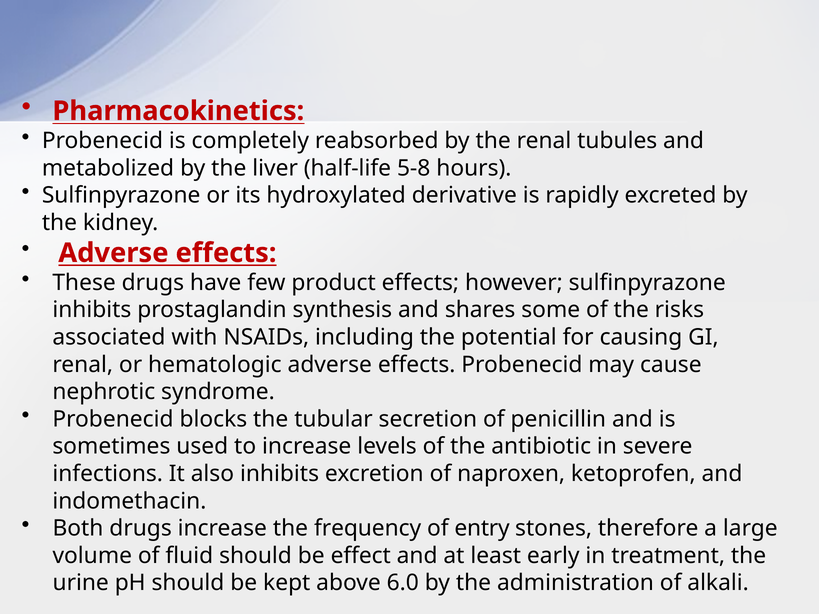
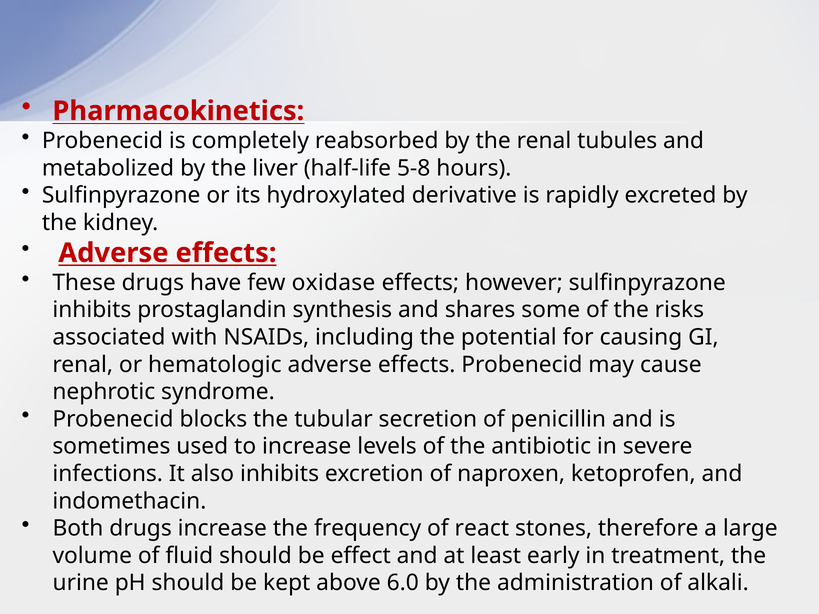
product: product -> oxidase (333, 283)
entry: entry -> react (482, 529)
